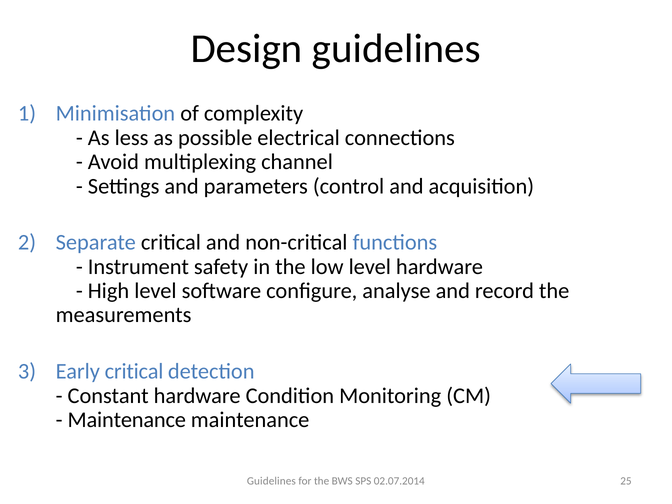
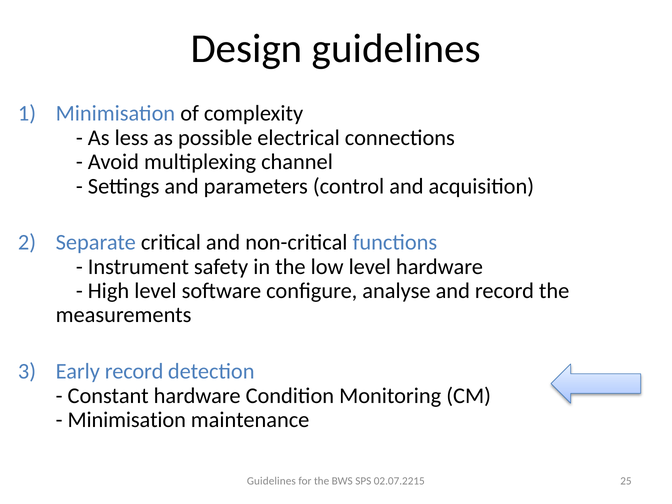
Early critical: critical -> record (134, 372)
Maintenance: Maintenance -> Minimisation (127, 420)
02.07.2014: 02.07.2014 -> 02.07.2215 (399, 481)
